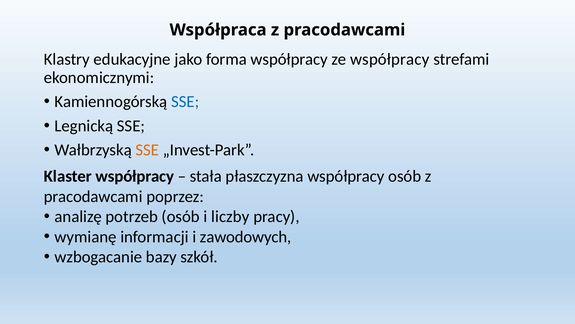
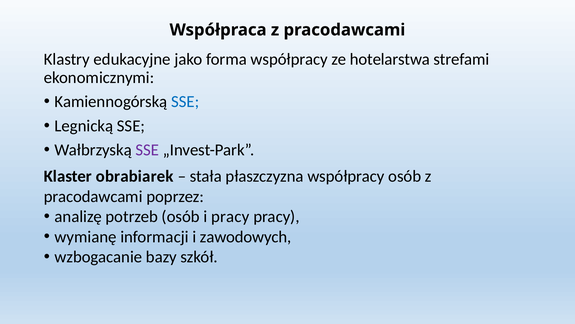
ze współpracy: współpracy -> hotelarstwa (390, 59)
SSE colour: orange -> purple (147, 150)
Klaster współpracy: współpracy -> obrabiarek (135, 176)
i liczby: liczby -> pracy (230, 216)
